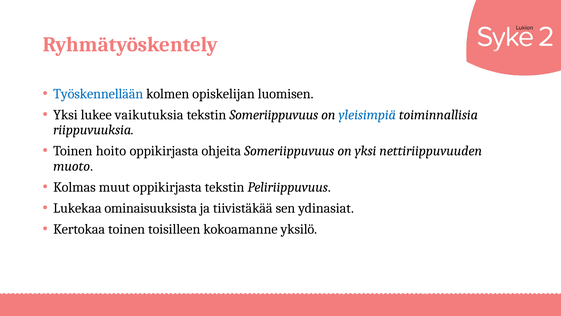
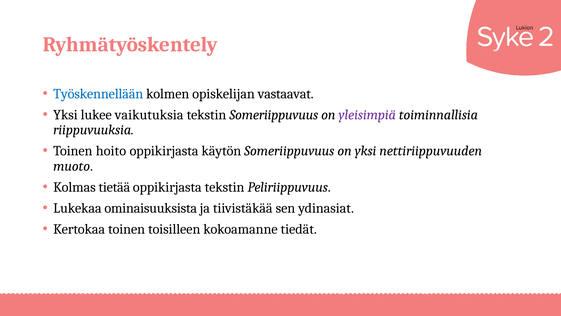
luomisen: luomisen -> vastaavat (286, 94)
yleisimpiä colour: blue -> purple (367, 115)
ohjeita: ohjeita -> käytön (221, 151)
muut: muut -> tietää (114, 187)
yksilö: yksilö -> tiedät (299, 229)
